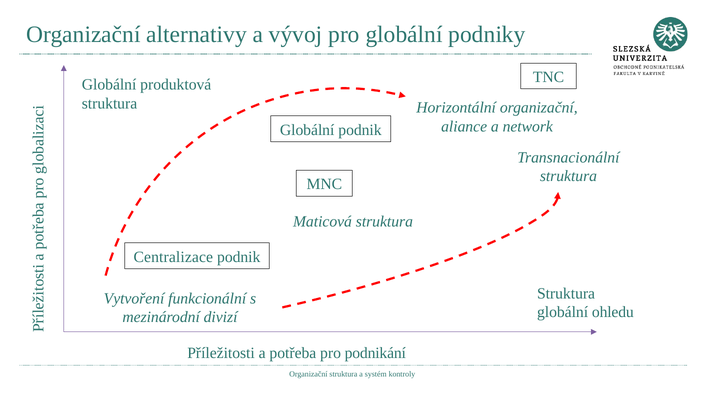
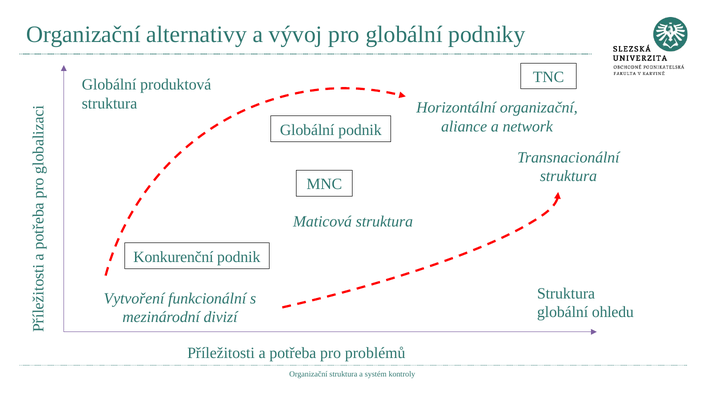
Centralizace: Centralizace -> Konkurenční (173, 257)
podnikání: podnikání -> problémů (375, 353)
